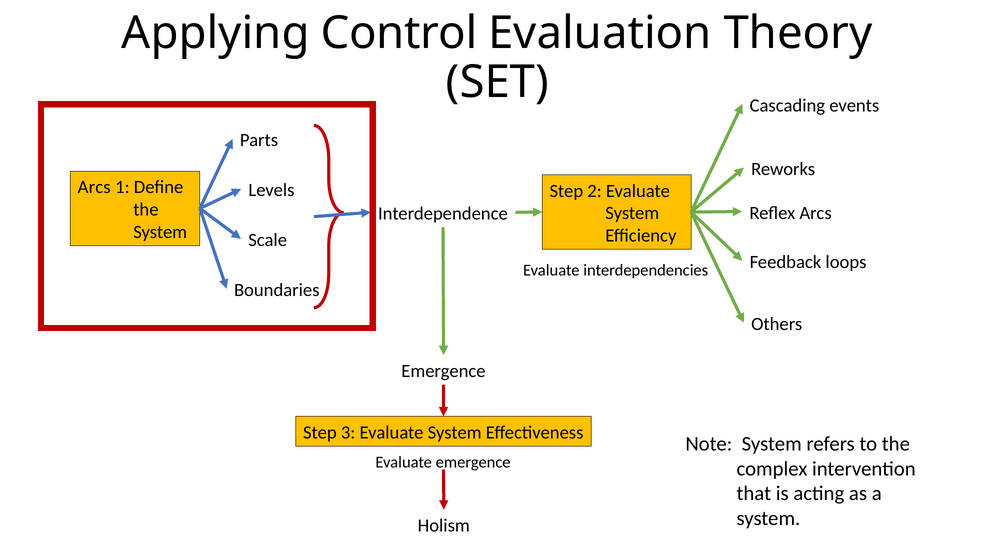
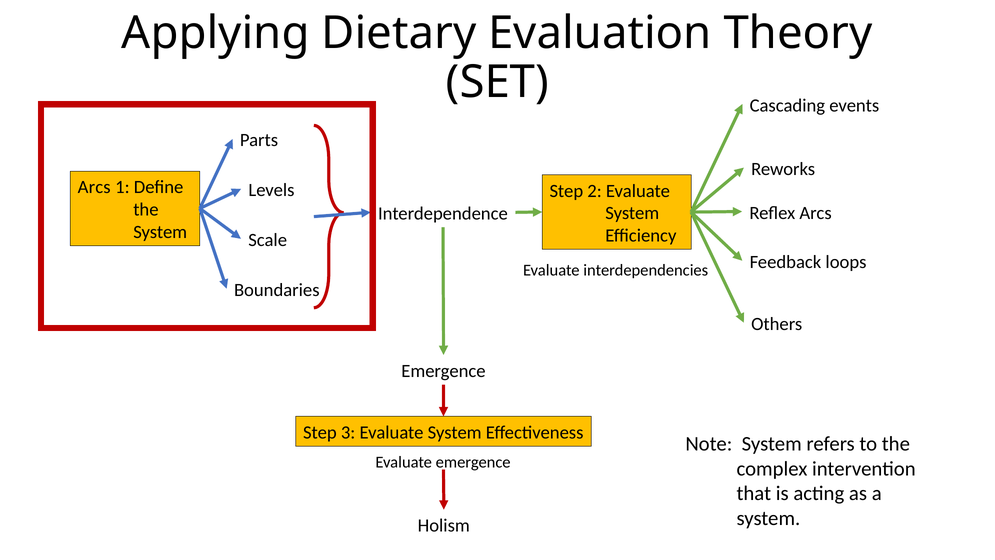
Control: Control -> Dietary (399, 33)
